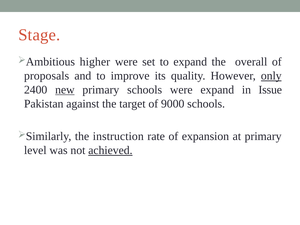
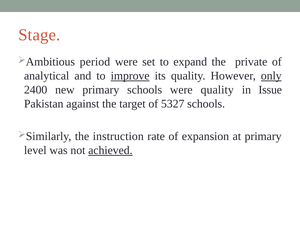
higher: higher -> period (95, 62)
overall: overall -> private (251, 62)
proposals: proposals -> analytical (47, 76)
improve underline: none -> present (130, 76)
new underline: present -> none (65, 90)
were expand: expand -> quality (217, 90)
9000: 9000 -> 5327 (173, 104)
